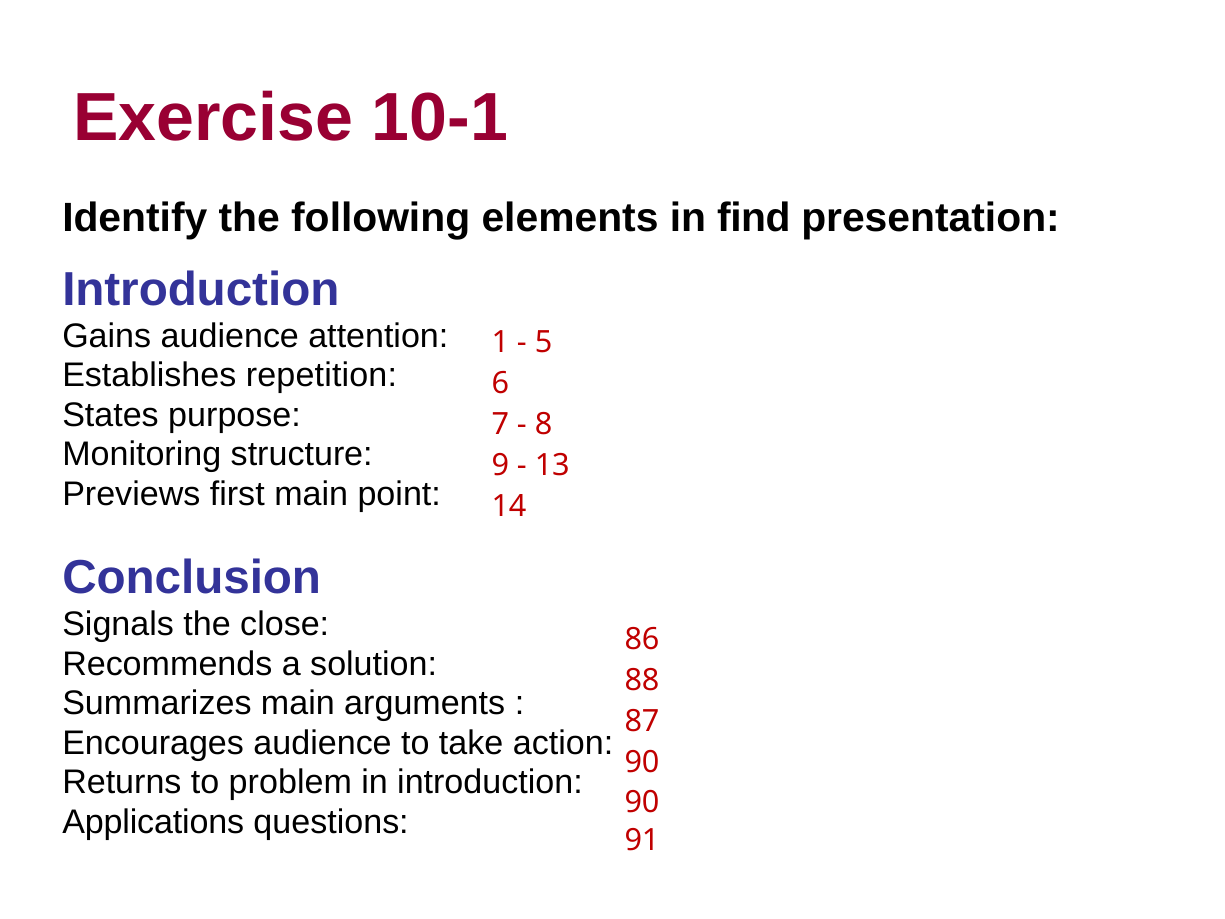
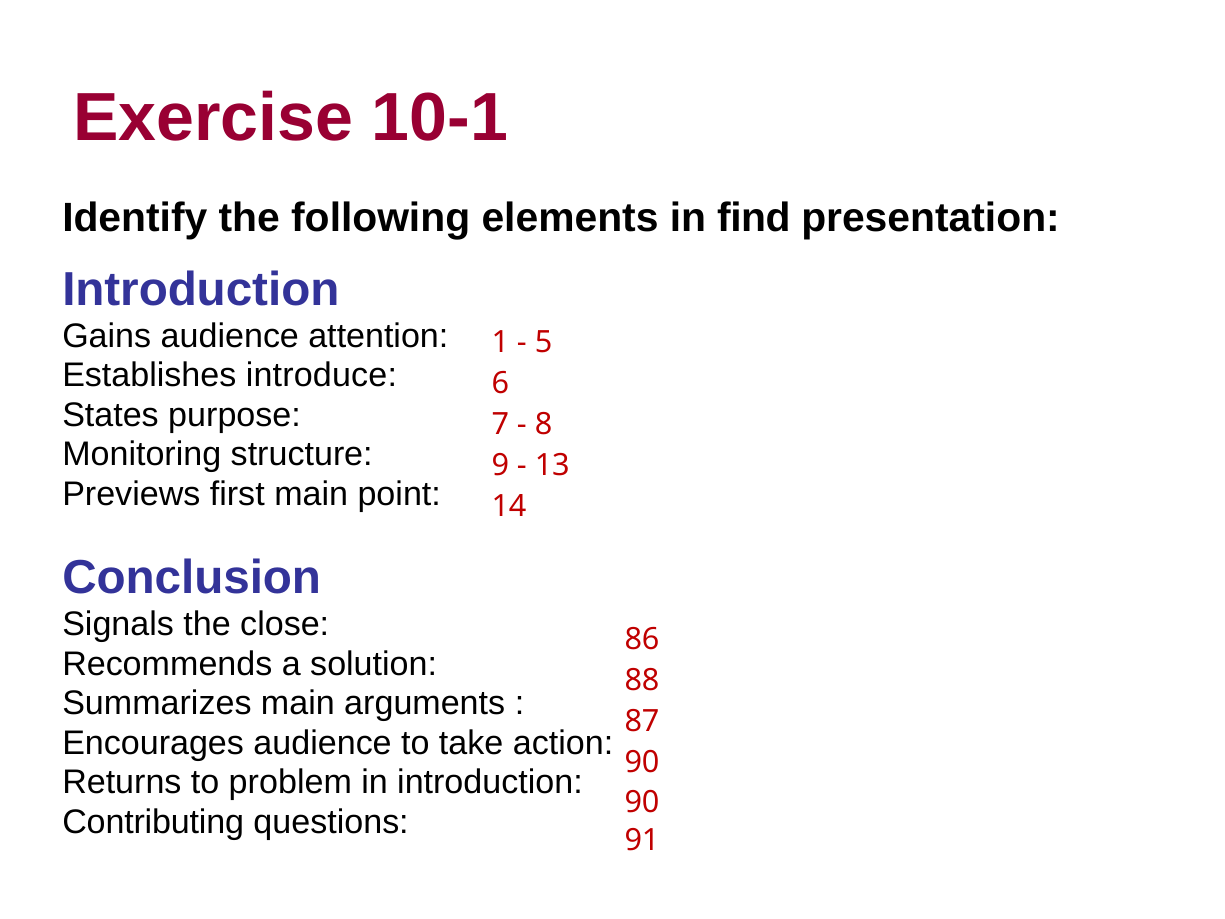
repetition: repetition -> introduce (321, 376)
Applications: Applications -> Contributing (153, 822)
